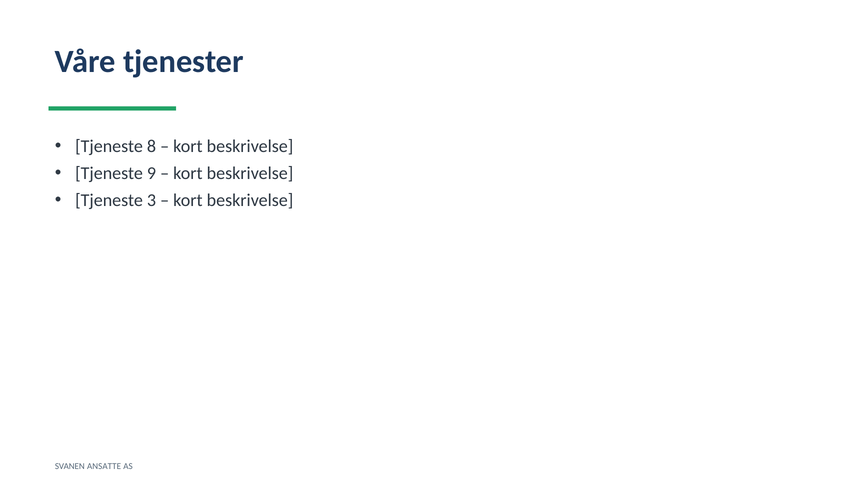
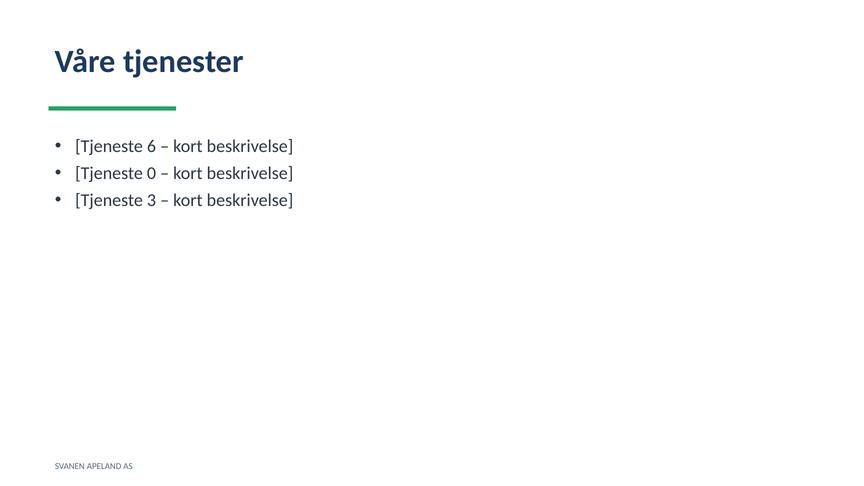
8: 8 -> 6 (151, 146)
9: 9 -> 0 (151, 173)
ANSATTE: ANSATTE -> APELAND (104, 466)
